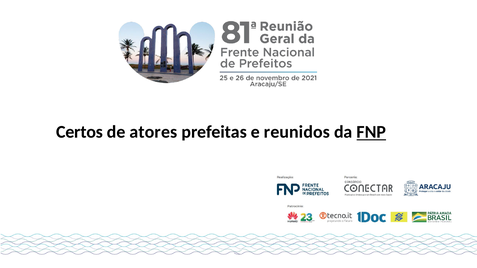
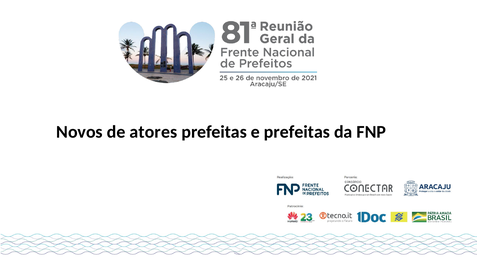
Certos: Certos -> Novos (80, 132)
e reunidos: reunidos -> prefeitas (297, 132)
FNP underline: present -> none (371, 132)
